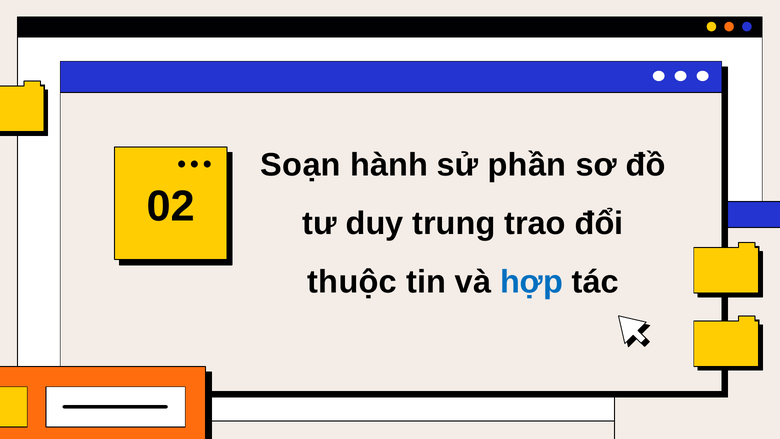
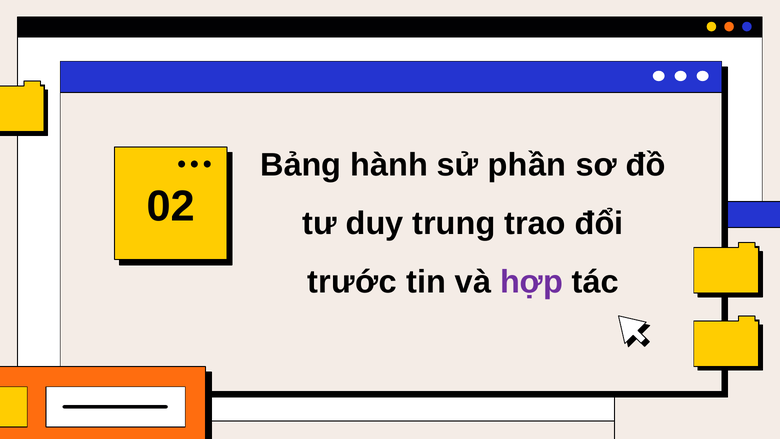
Soạn: Soạn -> Bảng (301, 165)
thuộc: thuộc -> trước (352, 282)
hợp colour: blue -> purple (531, 282)
